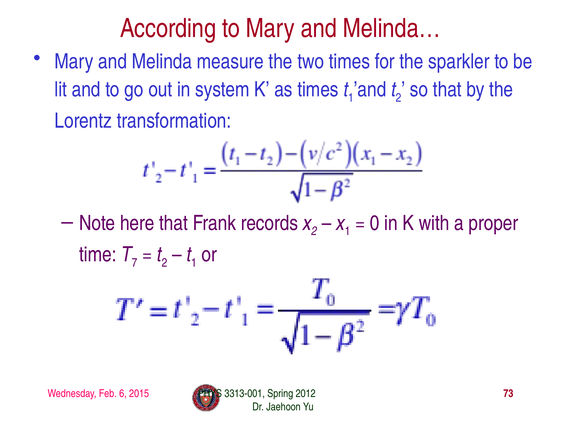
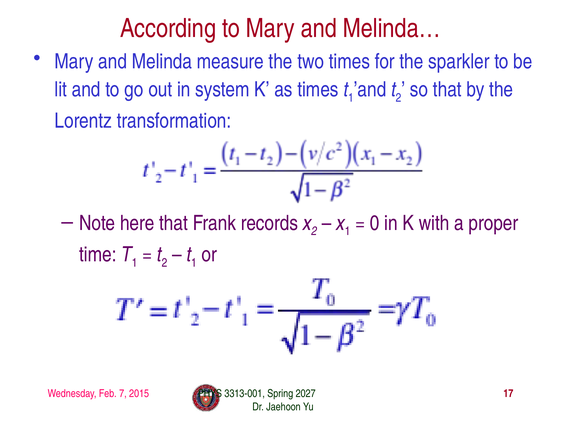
7: 7 -> 1 (135, 263)
6: 6 -> 7 (123, 393)
2012: 2012 -> 2027 (306, 393)
73: 73 -> 17 (508, 393)
